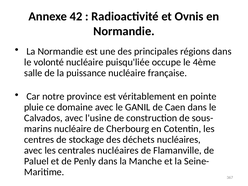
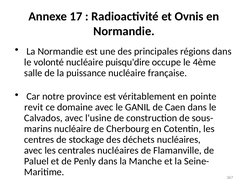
42: 42 -> 17 (76, 16)
puisqu'liée: puisqu'liée -> puisqu'dire (128, 62)
pluie: pluie -> revit (34, 107)
